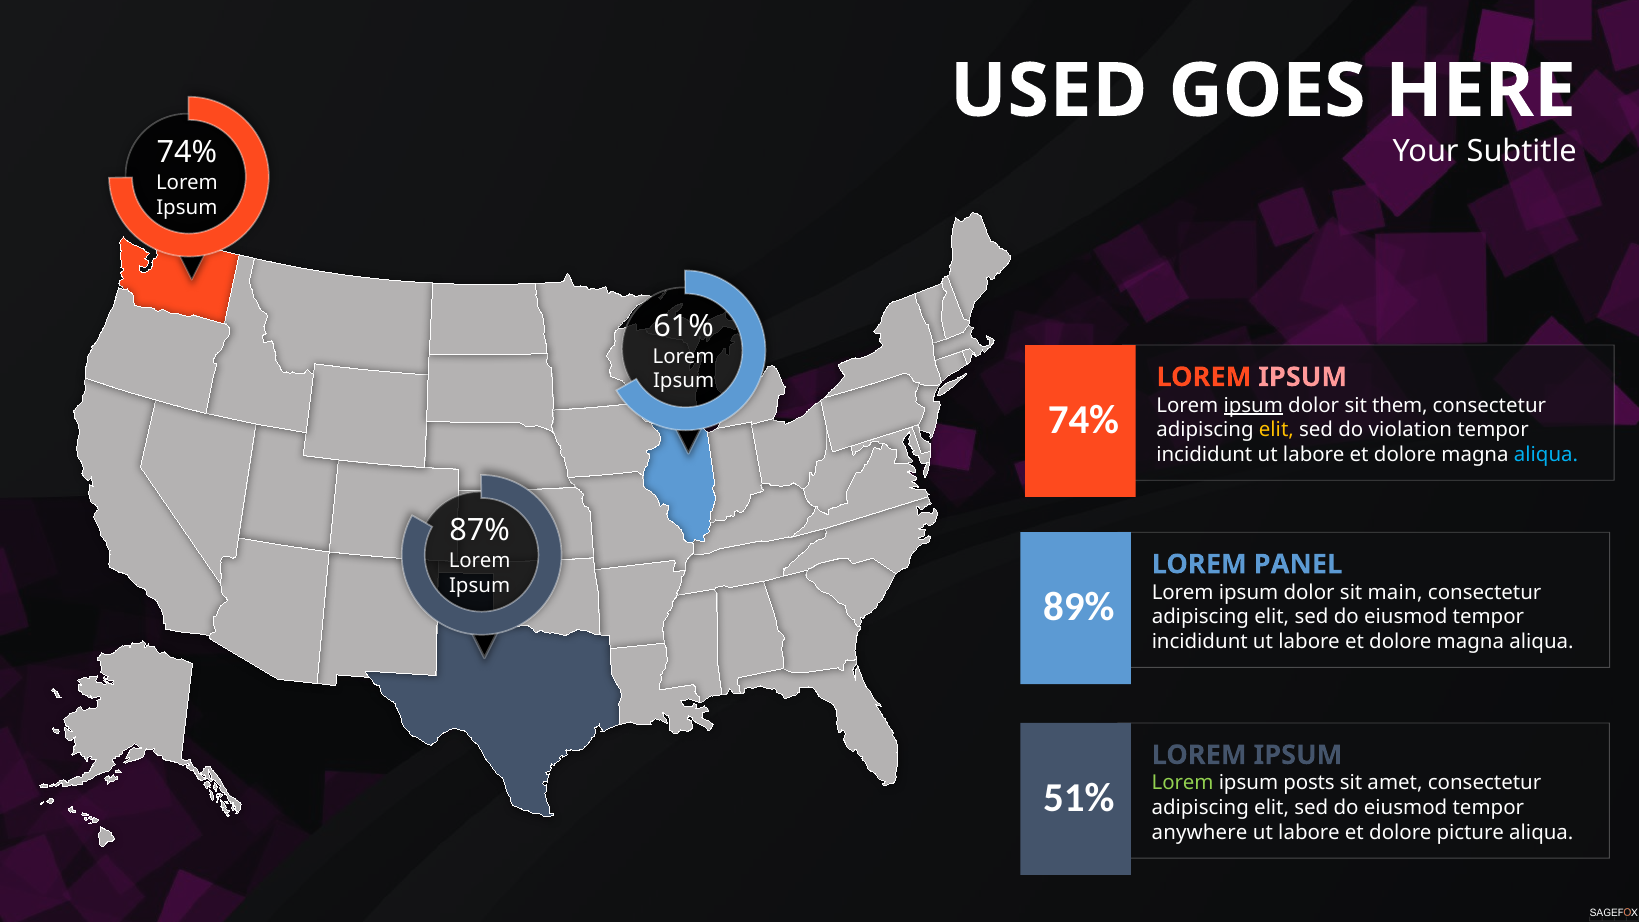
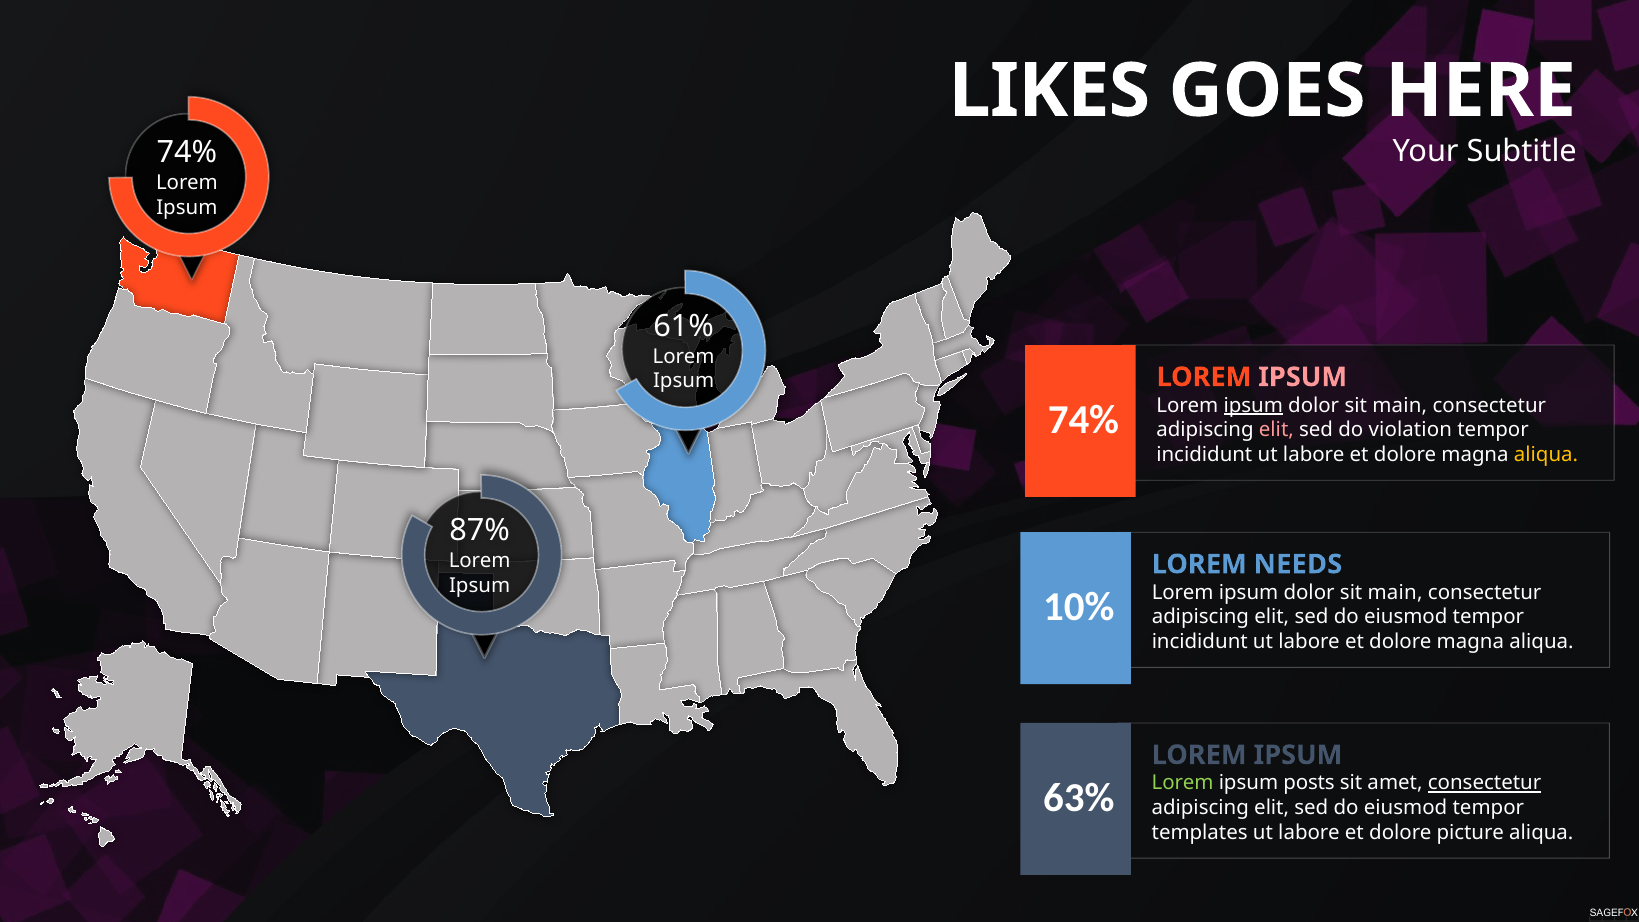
USED: USED -> LIKES (1049, 91)
them: them -> main (1400, 405)
elit colour: yellow -> pink (1276, 430)
aliqua colour: light blue -> yellow (1546, 454)
PANEL: PANEL -> NEEDS (1298, 564)
89%: 89% -> 10% (1079, 607)
consectetur underline: none -> present (1485, 783)
51%: 51% -> 63% (1079, 798)
anywhere: anywhere -> templates (1200, 832)
